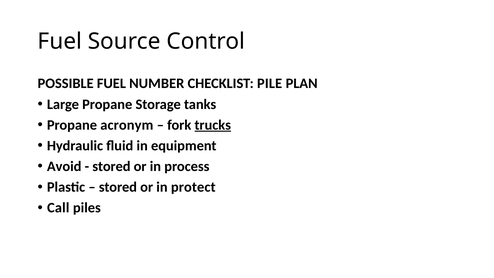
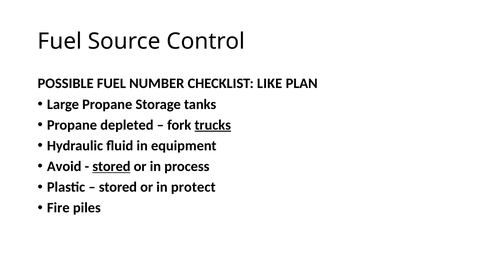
PILE: PILE -> LIKE (270, 84)
acronym: acronym -> depleted (127, 125)
stored underline: none -> present (111, 166)
Call: Call -> Fire (58, 208)
